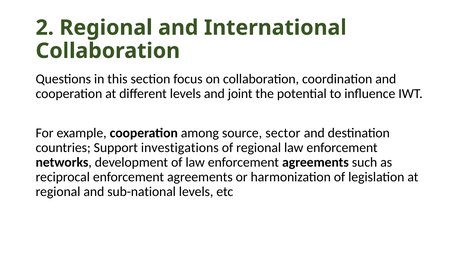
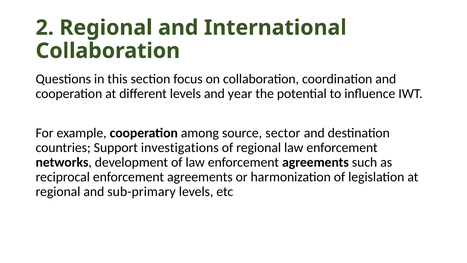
joint: joint -> year (240, 94)
sub-national: sub-national -> sub-primary (141, 191)
